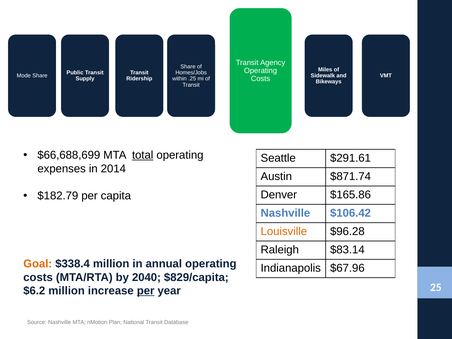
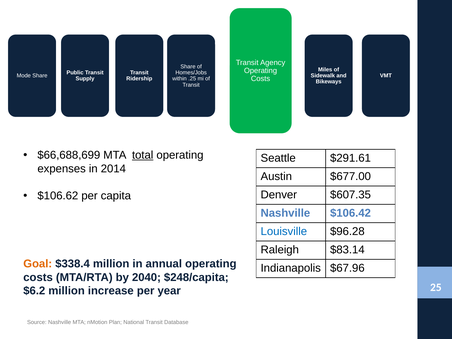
$871.74: $871.74 -> $677.00 (351, 176)
$165.86: $165.86 -> $607.35 (351, 195)
$182.79: $182.79 -> $106.62 (58, 196)
Louisville colour: orange -> blue (284, 231)
$829/capita: $829/capita -> $248/capita (196, 277)
per underline: present -> none (146, 291)
